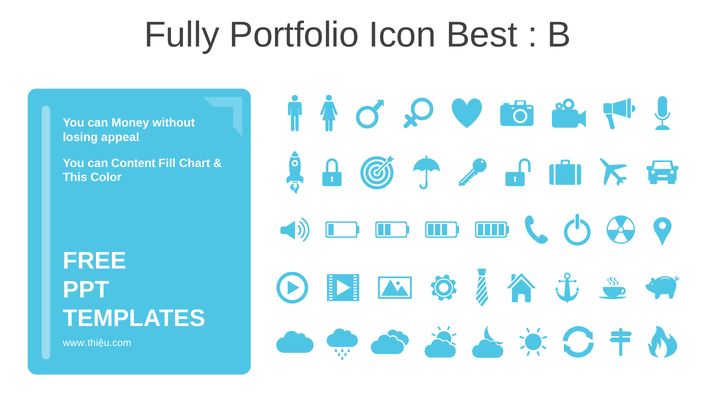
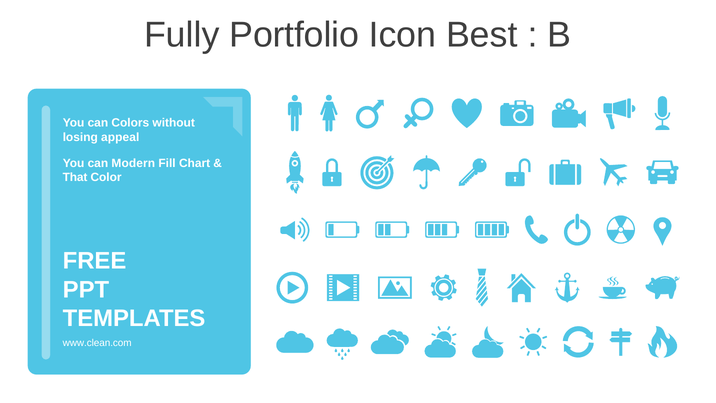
Money: Money -> Colors (130, 123)
Content: Content -> Modern (133, 163)
This: This -> That (75, 177)
www.thiệu.com: www.thiệu.com -> www.clean.com (97, 343)
